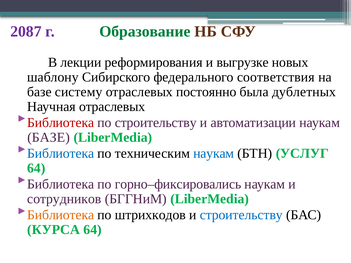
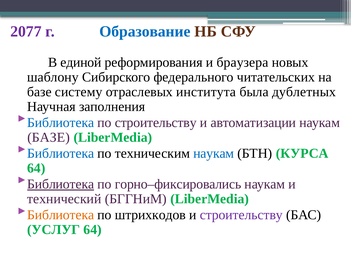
2087: 2087 -> 2077 (26, 31)
Образование colour: green -> blue (145, 31)
лекции: лекции -> единой (81, 62)
выгрузке: выгрузке -> браузера (243, 62)
соответствия: соответствия -> читательских (276, 77)
постоянно: постоянно -> института (206, 92)
Научная отраслевых: отраслевых -> заполнения (112, 107)
Библиотека colour: red -> blue (61, 123)
УСЛУГ: УСЛУГ -> КУРСА (302, 153)
Библиотека underline: none -> present (61, 184)
сотрудников: сотрудников -> технический (64, 199)
строительству colour: blue -> purple (241, 215)
КУРСА: КУРСА -> УСЛУГ (54, 230)
